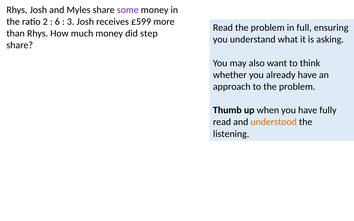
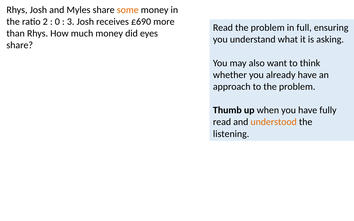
some colour: purple -> orange (128, 10)
6: 6 -> 0 (57, 22)
£599: £599 -> £690 (141, 22)
step: step -> eyes (149, 33)
